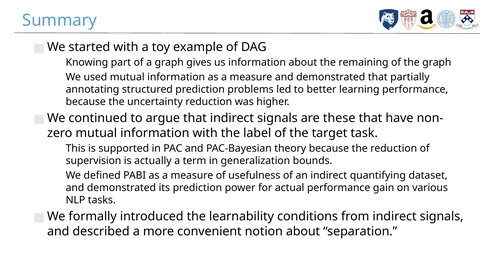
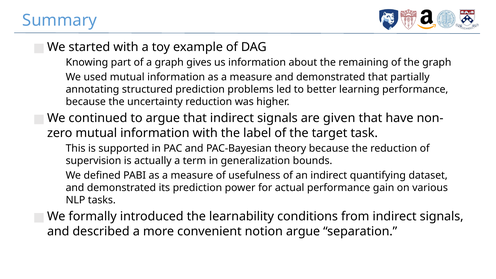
these: these -> given (339, 118)
notion about: about -> argue (303, 231)
